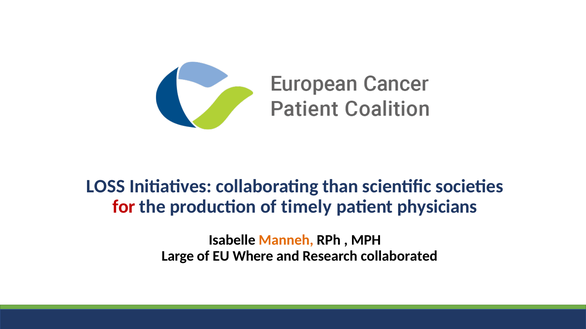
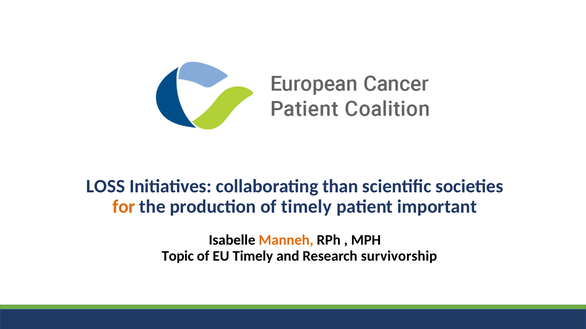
for colour: red -> orange (124, 207)
physicians: physicians -> important (437, 207)
Large: Large -> Topic (178, 256)
EU Where: Where -> Timely (253, 256)
collaborated: collaborated -> survivorship (399, 256)
